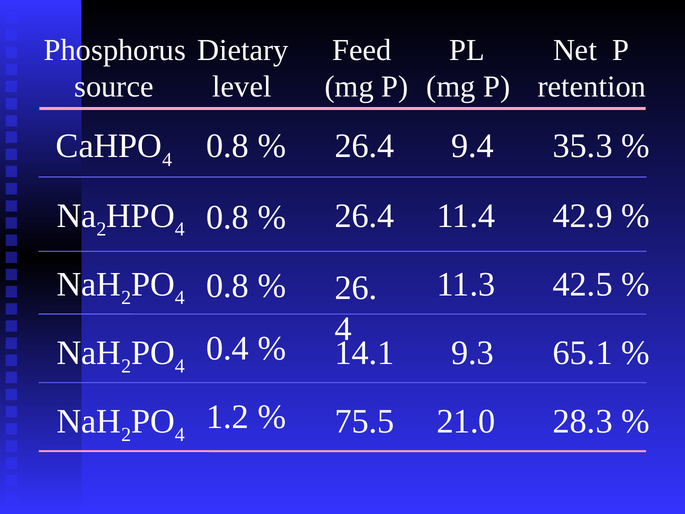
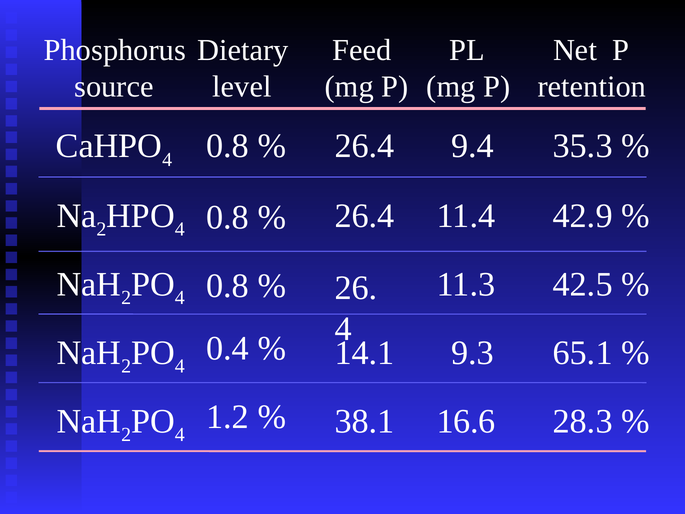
75.5: 75.5 -> 38.1 (364, 421)
21.0: 21.0 -> 16.6 (466, 421)
